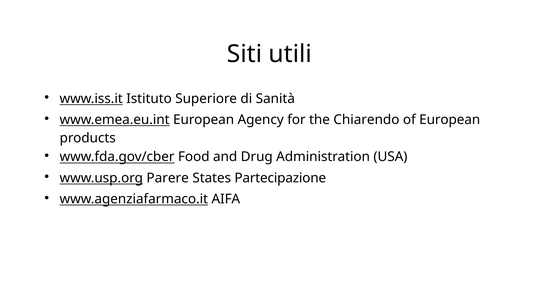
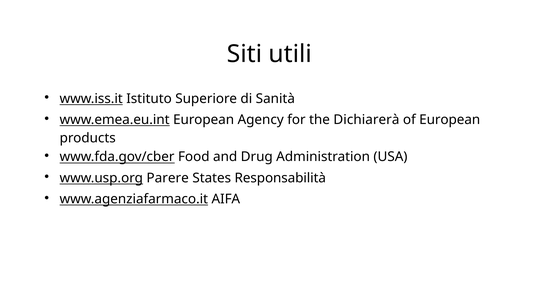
Chiarendo: Chiarendo -> Dichiarerà (366, 120)
Partecipazione: Partecipazione -> Responsabilità (280, 178)
